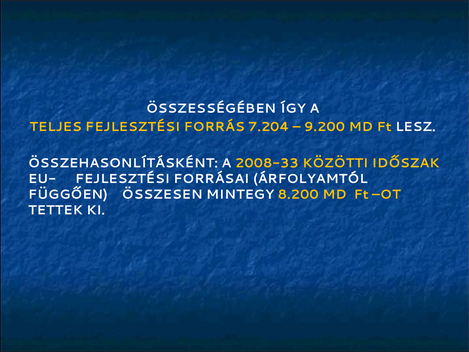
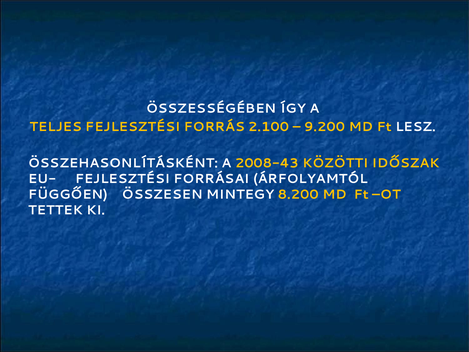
7.204: 7.204 -> 2.100 (269, 127)
2008-33: 2008-33 -> 2008-43 (267, 163)
